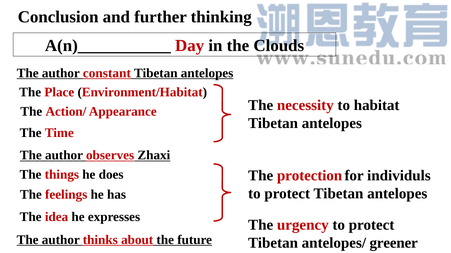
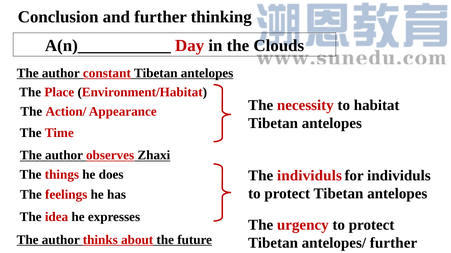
The protection: protection -> individuls (309, 176)
antelopes/ greener: greener -> further (394, 244)
